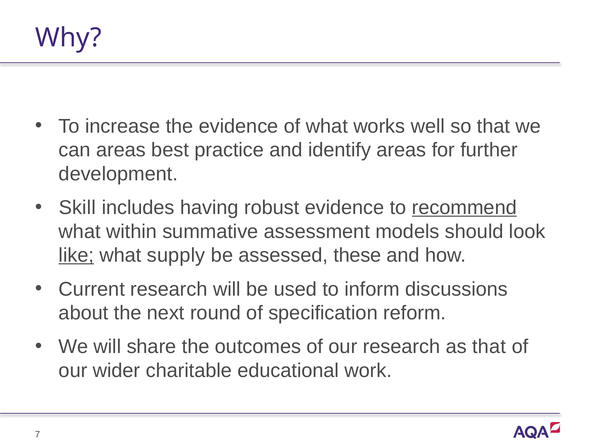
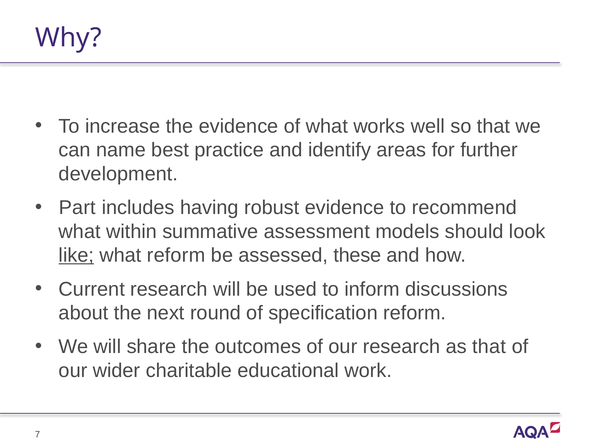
can areas: areas -> name (121, 150)
Skill: Skill -> Part (77, 208)
recommend underline: present -> none (464, 208)
what supply: supply -> reform (176, 255)
